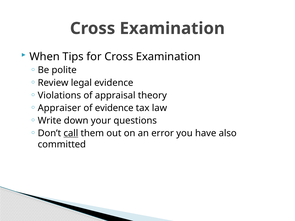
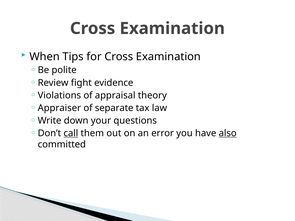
legal: legal -> fight (81, 83)
of evidence: evidence -> separate (114, 108)
also underline: none -> present (228, 133)
